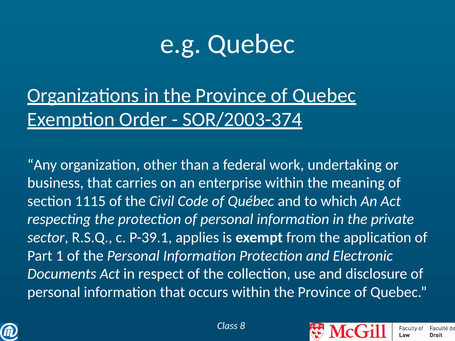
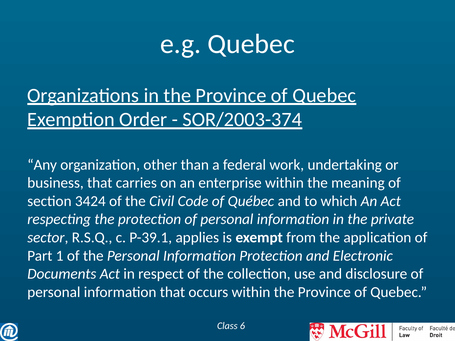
1115: 1115 -> 3424 (90, 201)
8: 8 -> 6 (242, 326)
